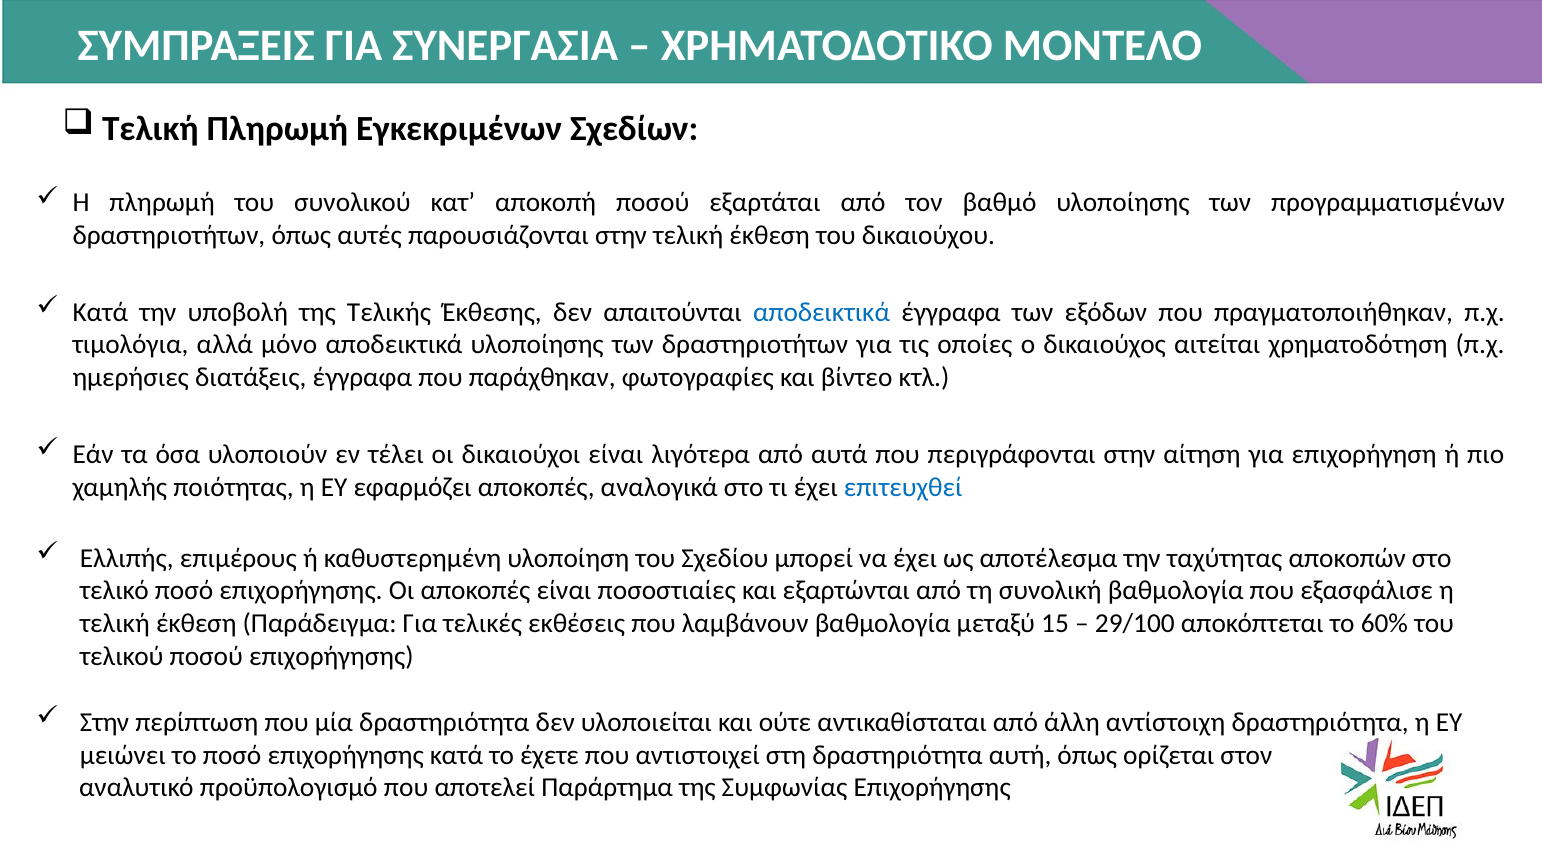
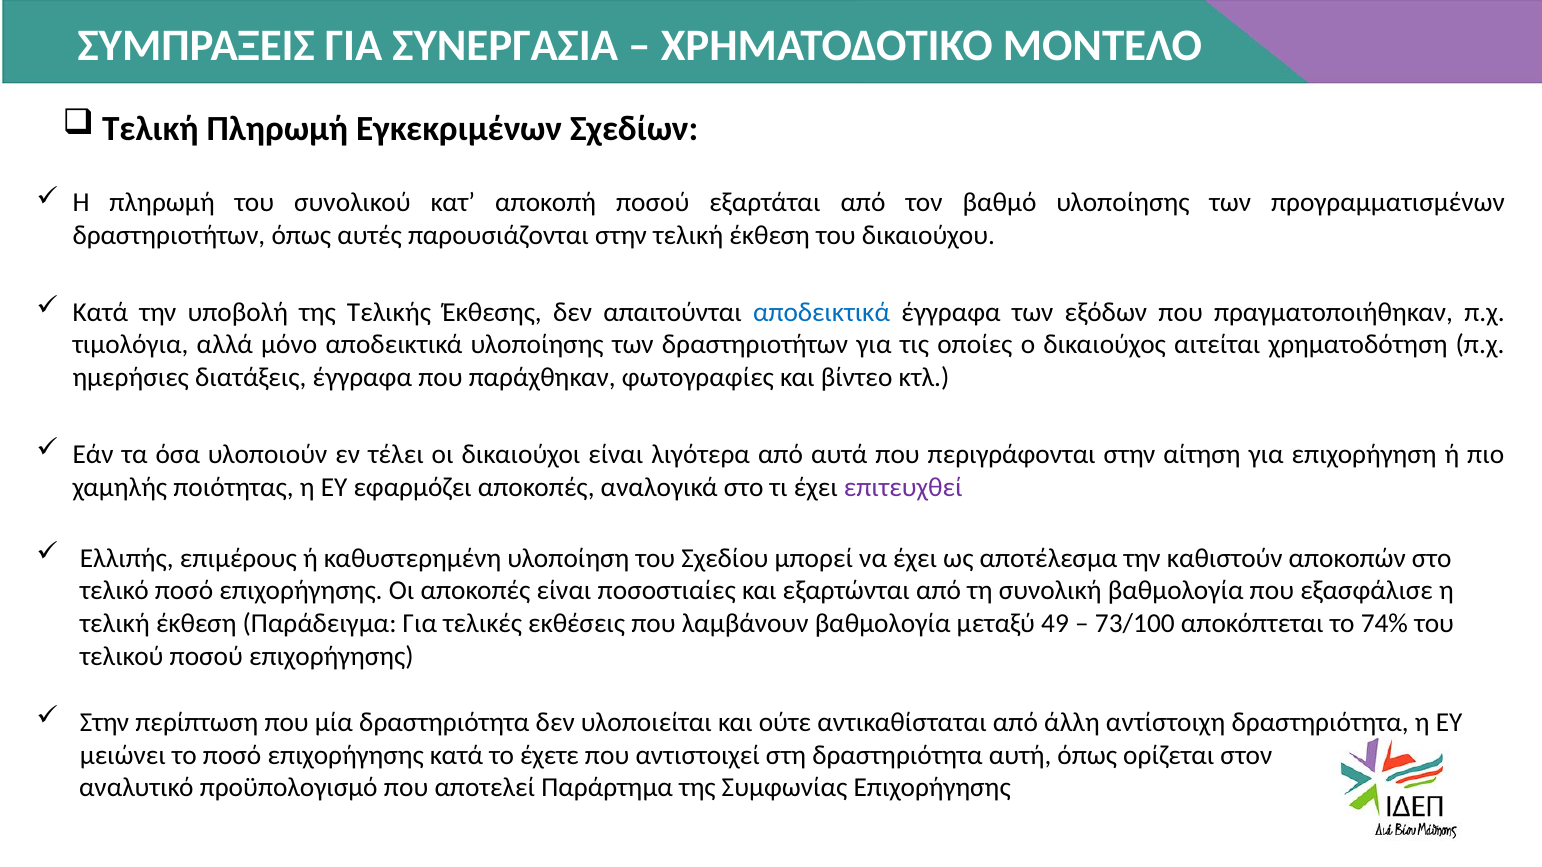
επιτευχθεί colour: blue -> purple (903, 487)
ταχύτητας: ταχύτητας -> καθιστούν (1225, 558)
15: 15 -> 49 (1055, 624)
29/100: 29/100 -> 73/100 (1135, 624)
60%: 60% -> 74% (1384, 624)
